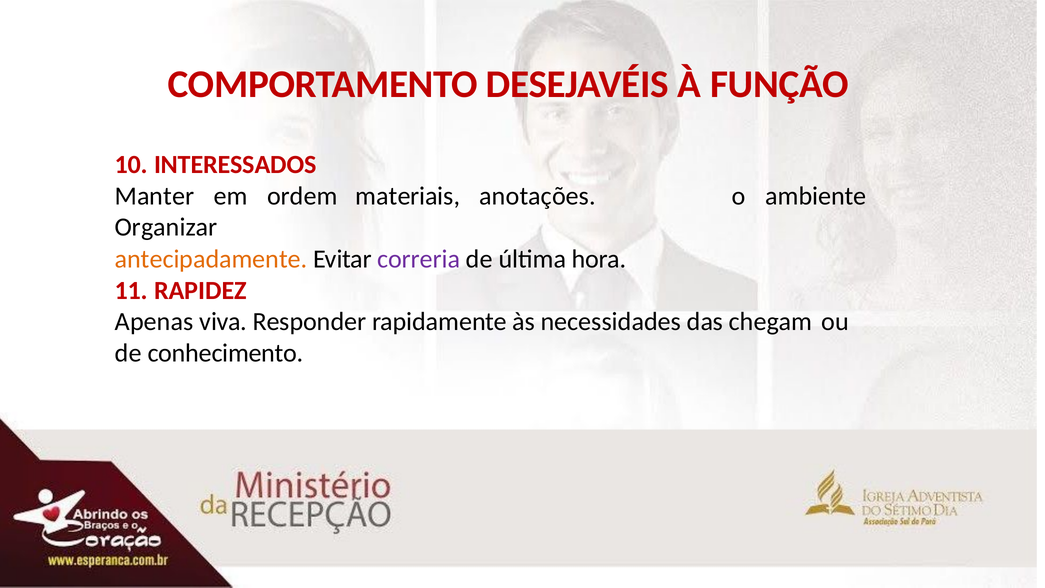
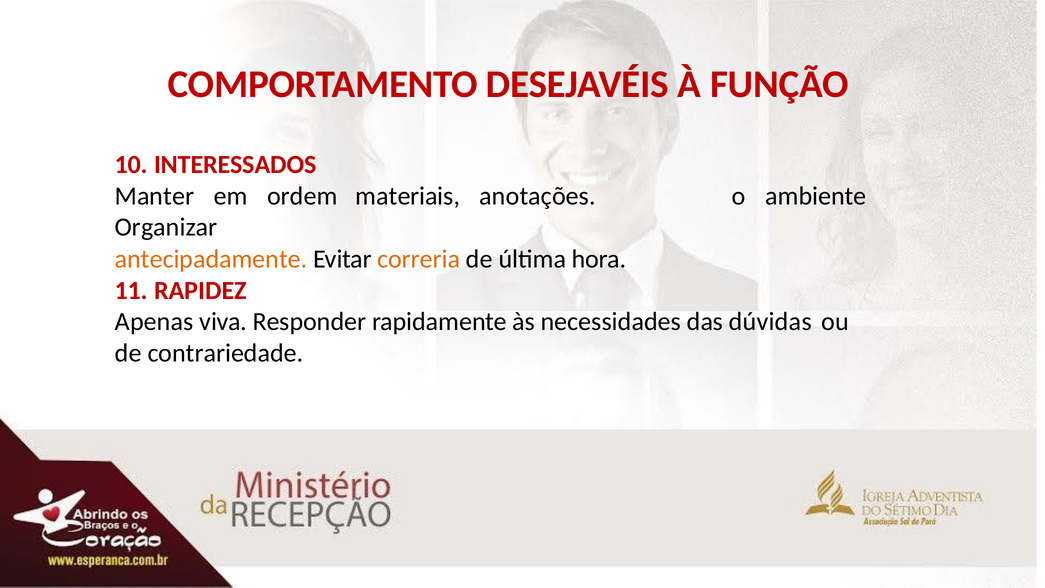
correria colour: purple -> orange (419, 259)
chegam: chegam -> dúvidas (770, 322)
conhecimento: conhecimento -> contrariedade (225, 353)
